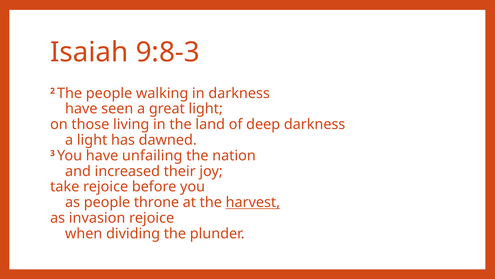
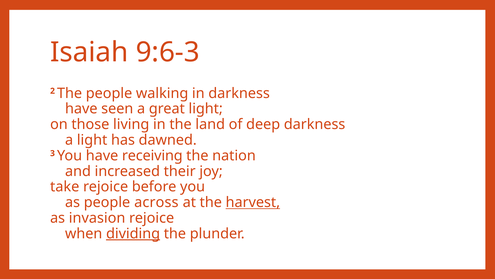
9:8-3: 9:8-3 -> 9:6-3 (168, 52)
unfailing: unfailing -> receiving (152, 155)
throne: throne -> across (156, 202)
dividing underline: none -> present (133, 233)
